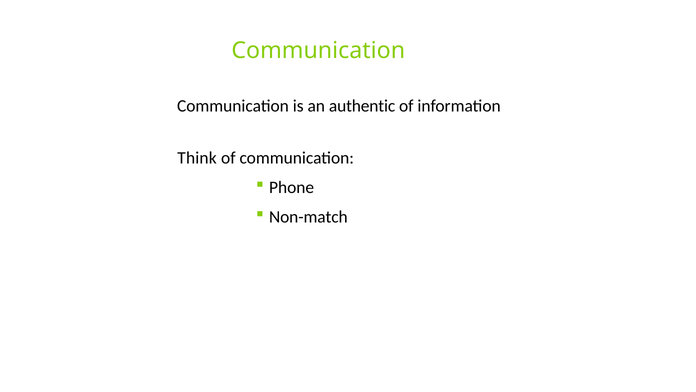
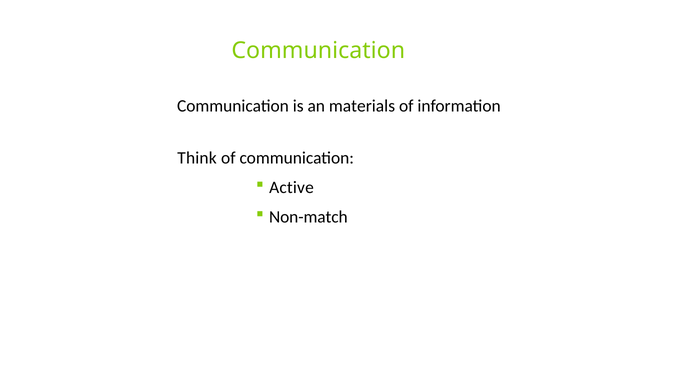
authentic: authentic -> materials (362, 106)
Phone: Phone -> Active (292, 187)
